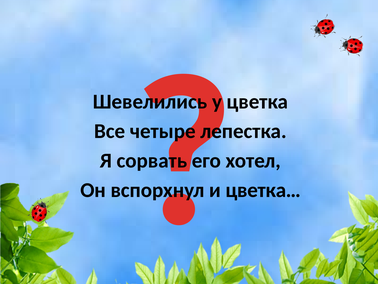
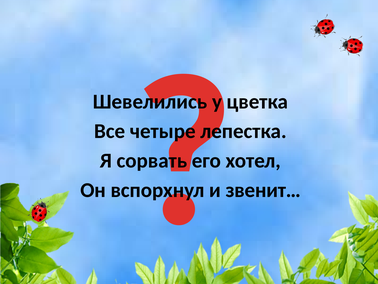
цветка…: цветка… -> звенит… (263, 190)
